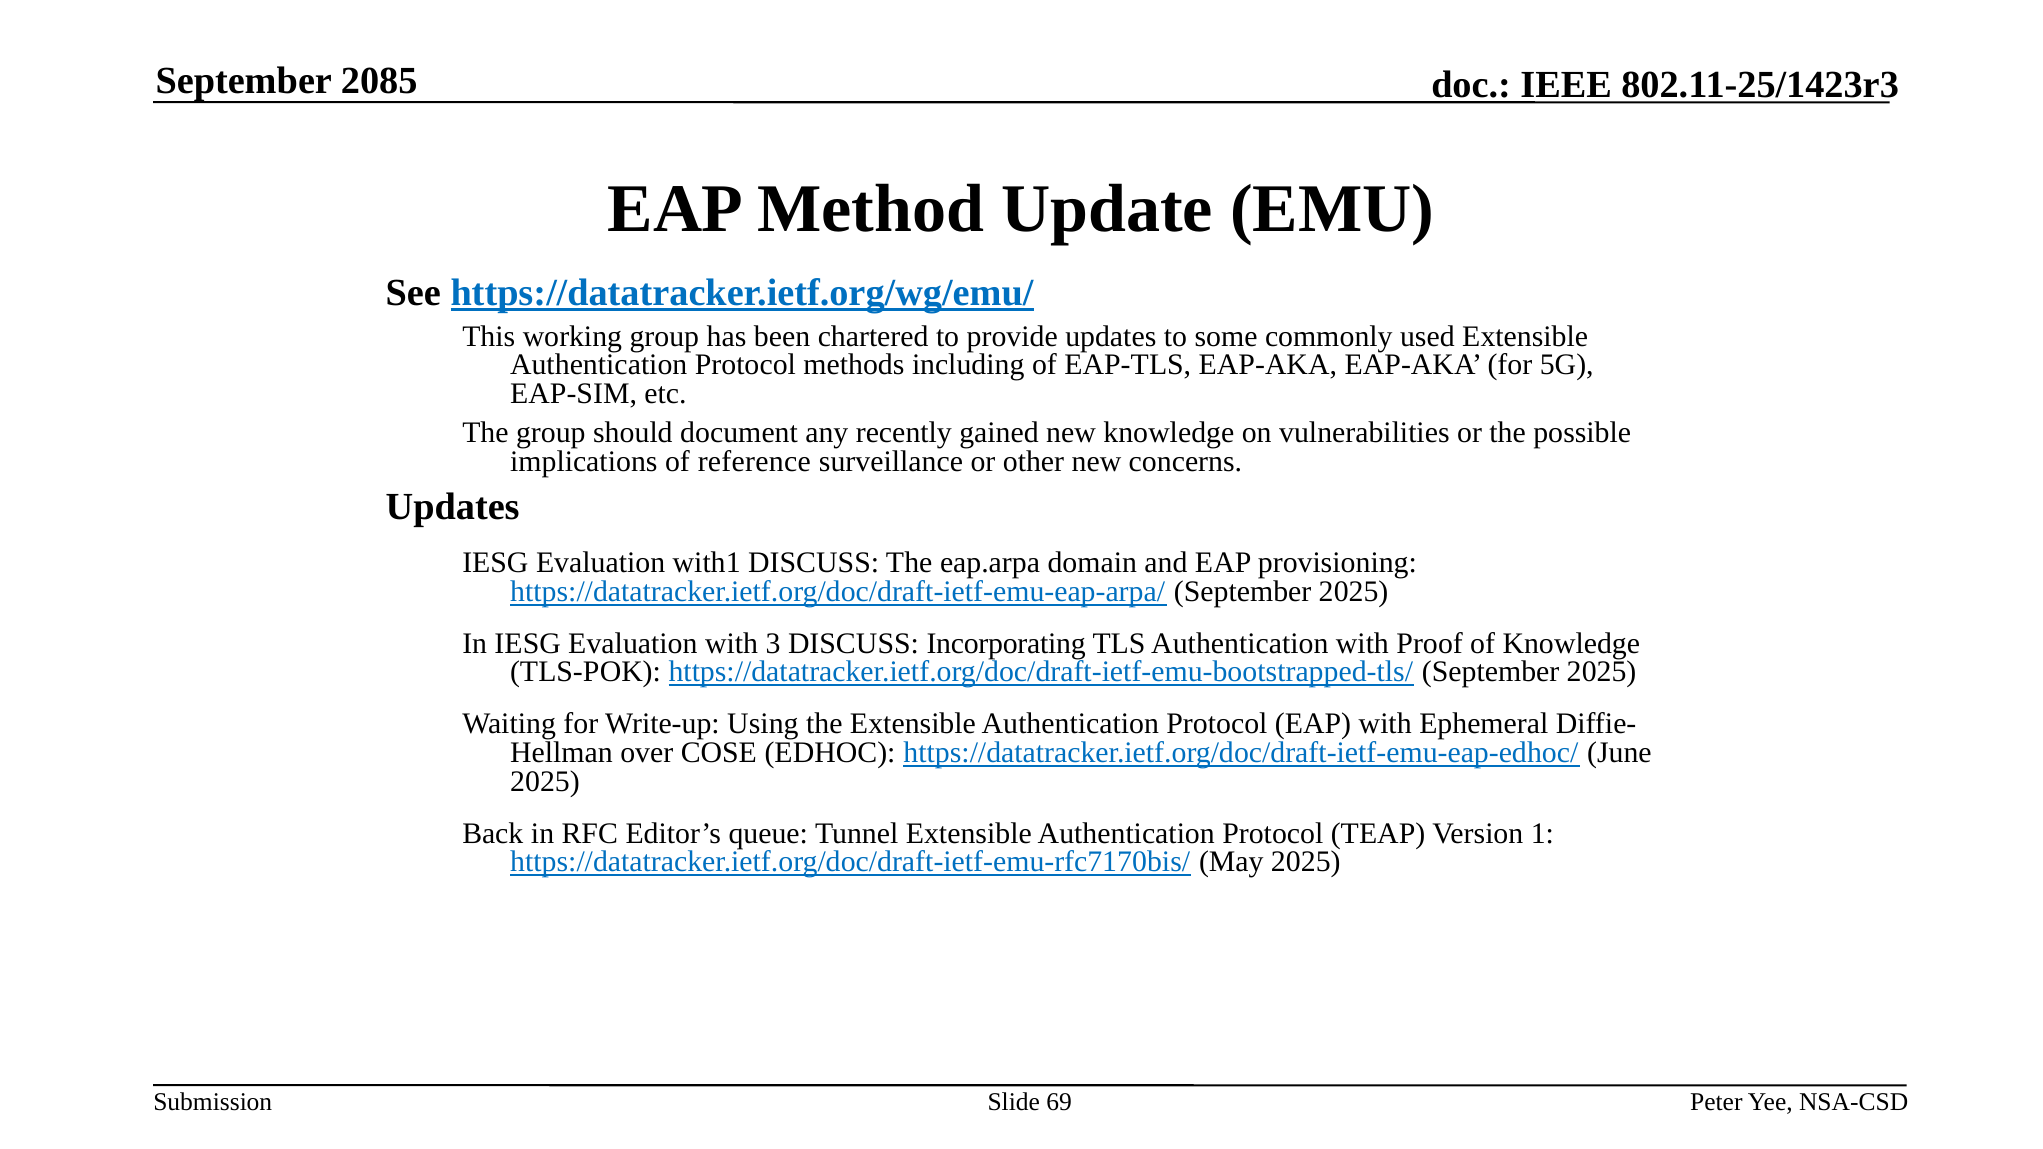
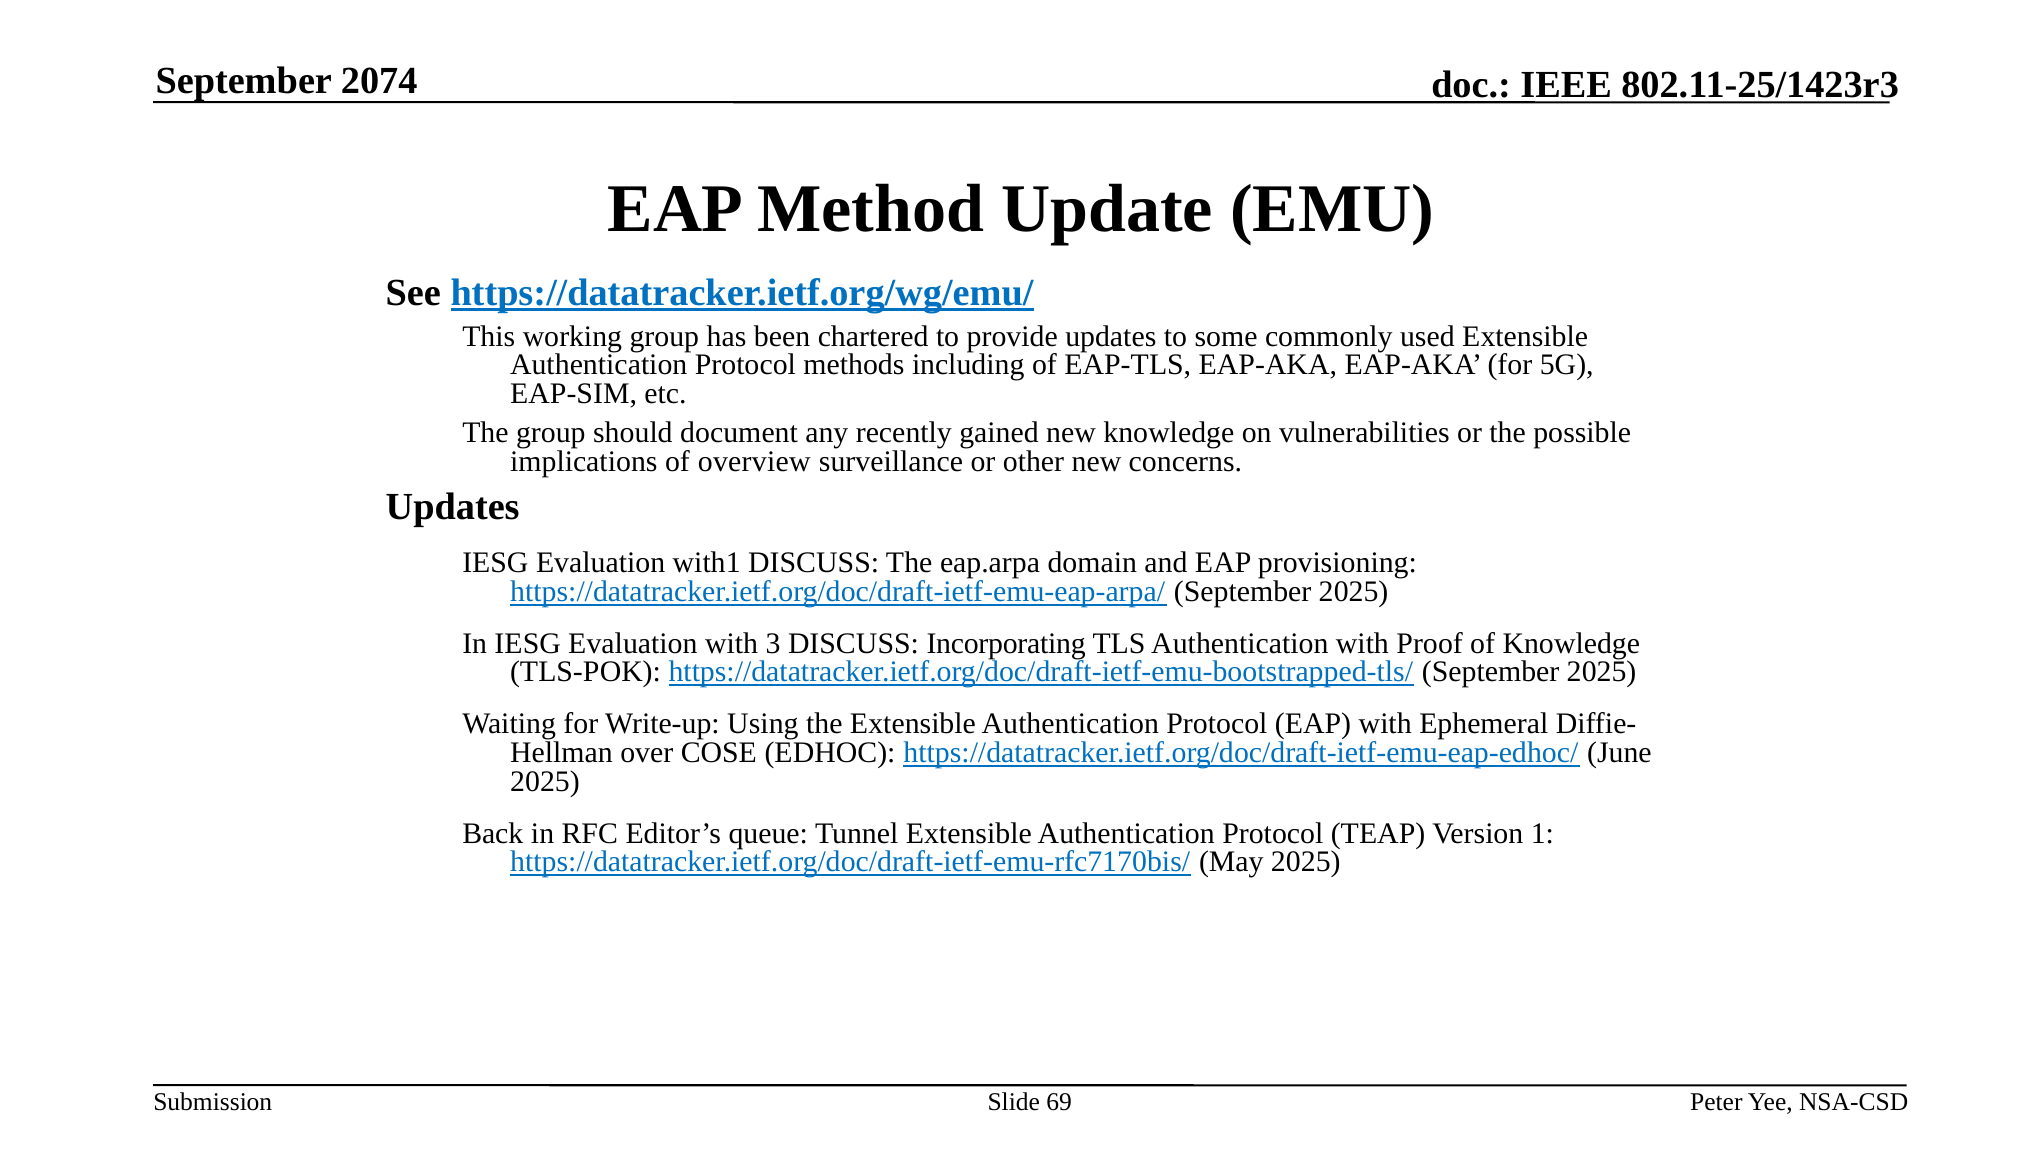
2085: 2085 -> 2074 (379, 81)
reference: reference -> overview (754, 461)
